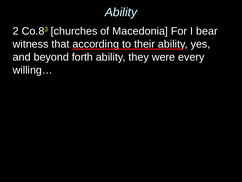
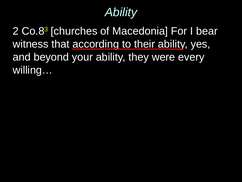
forth: forth -> your (82, 57)
